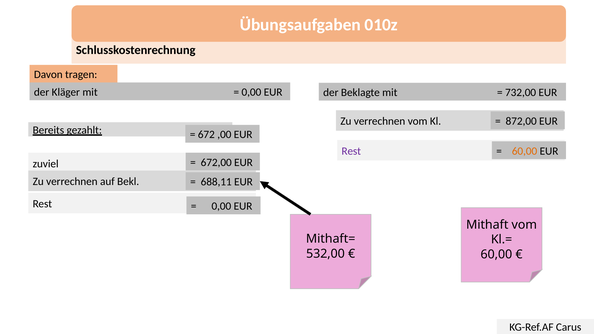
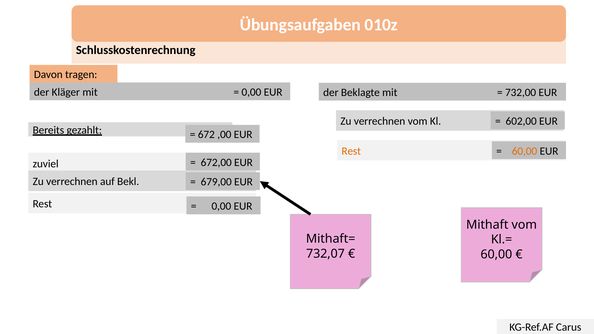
872,00: 872,00 -> 602,00 (521, 121)
Rest colour: purple -> orange (351, 151)
688,11: 688,11 -> 679,00 (216, 182)
532,00: 532,00 -> 732,07 (325, 254)
